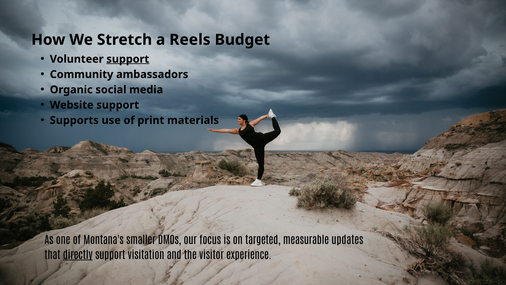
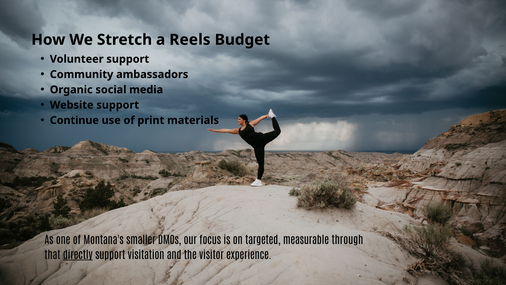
support underline: present -> none (128, 59)
Supports: Supports -> Continue (74, 120)
updates: updates -> through (347, 240)
